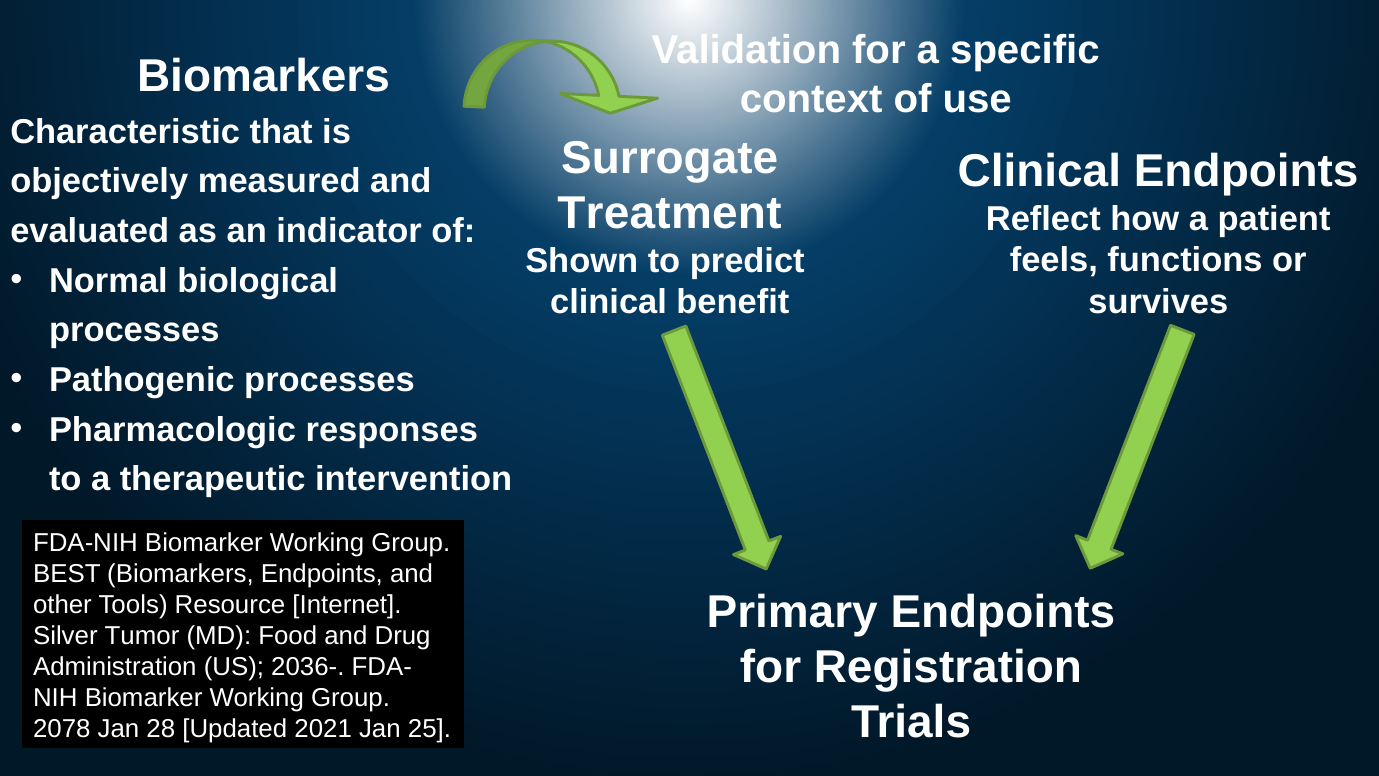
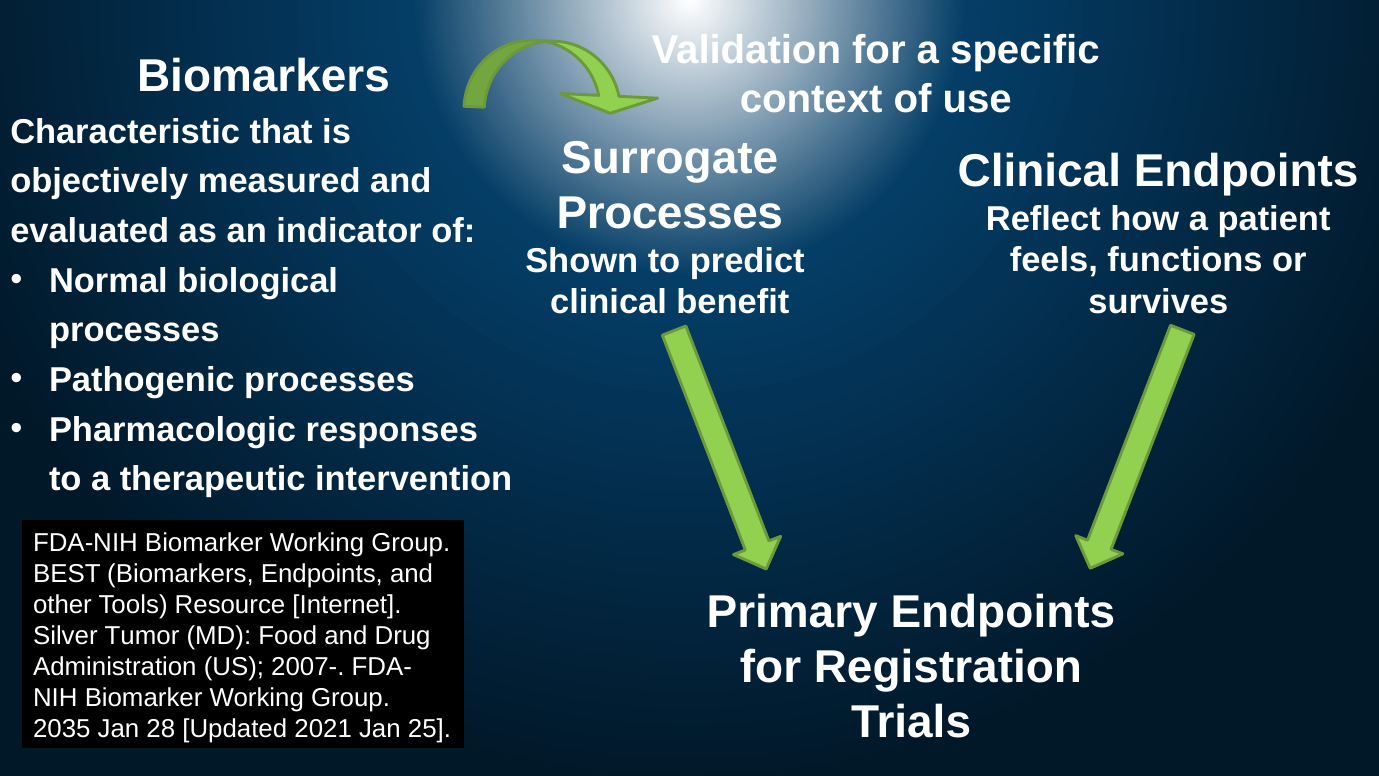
Treatment: Treatment -> Processes (670, 213)
2036-: 2036- -> 2007- (308, 667)
2078: 2078 -> 2035 (62, 729)
